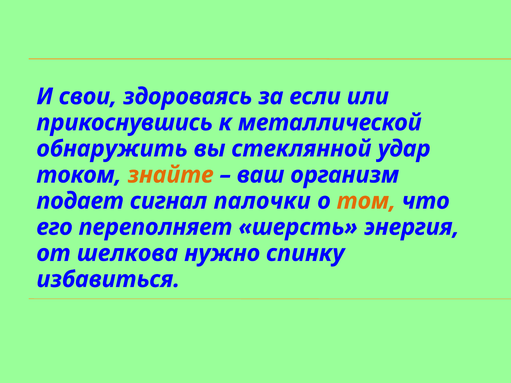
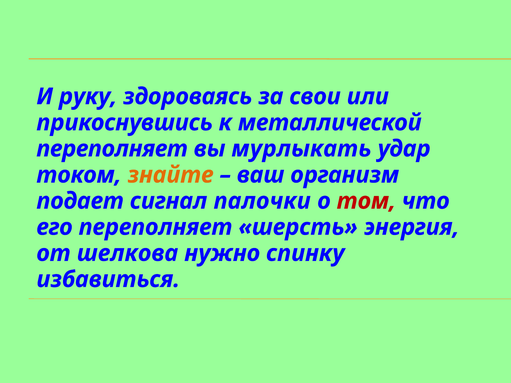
свои: свои -> руку (88, 97)
если: если -> свои (315, 97)
обнаружить: обнаружить -> переполняет (112, 149)
стеклянной: стеклянной -> мурлыкать (301, 149)
том colour: orange -> red (366, 201)
